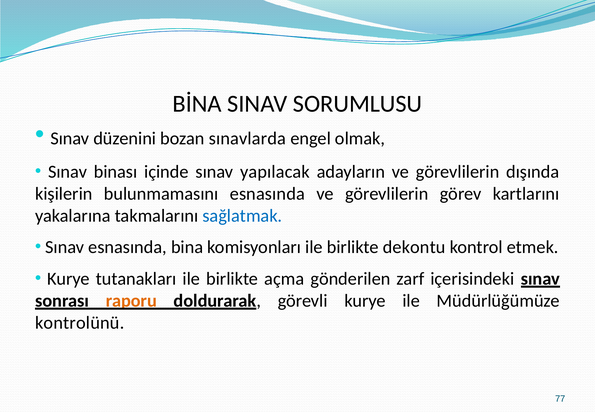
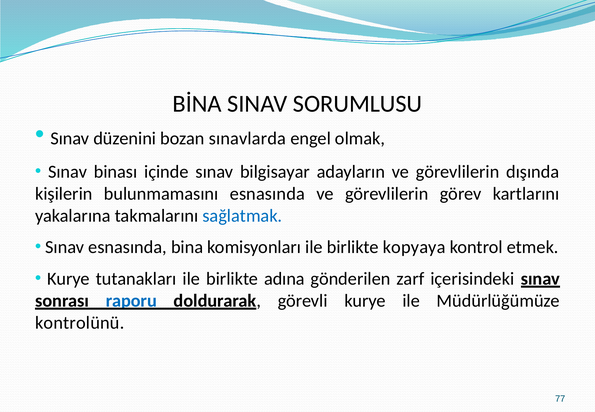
yapılacak: yapılacak -> bilgisayar (275, 172)
dekontu: dekontu -> kopyaya (414, 247)
açma: açma -> adına (284, 279)
raporu colour: orange -> blue (131, 301)
